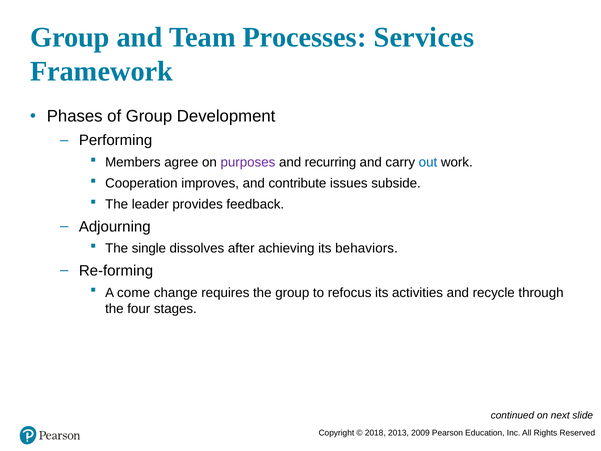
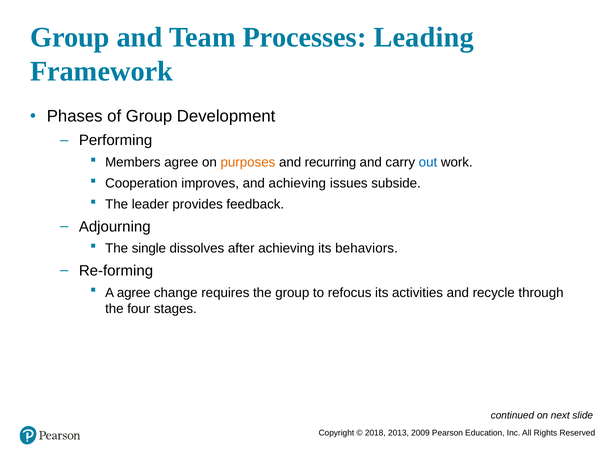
Services: Services -> Leading (424, 37)
purposes colour: purple -> orange (248, 162)
and contribute: contribute -> achieving (297, 183)
A come: come -> agree (134, 292)
